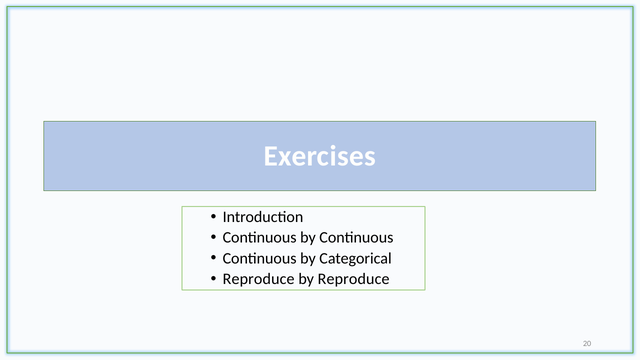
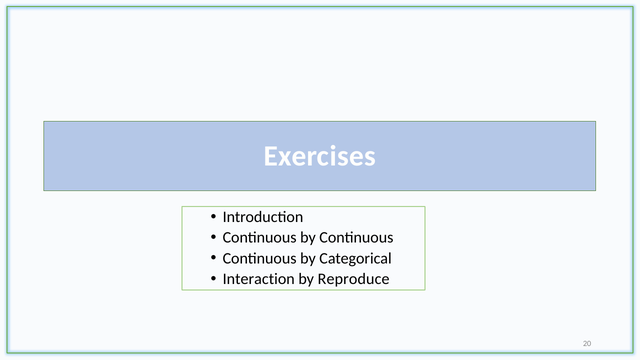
Reproduce: Reproduce -> Interaction (259, 279)
